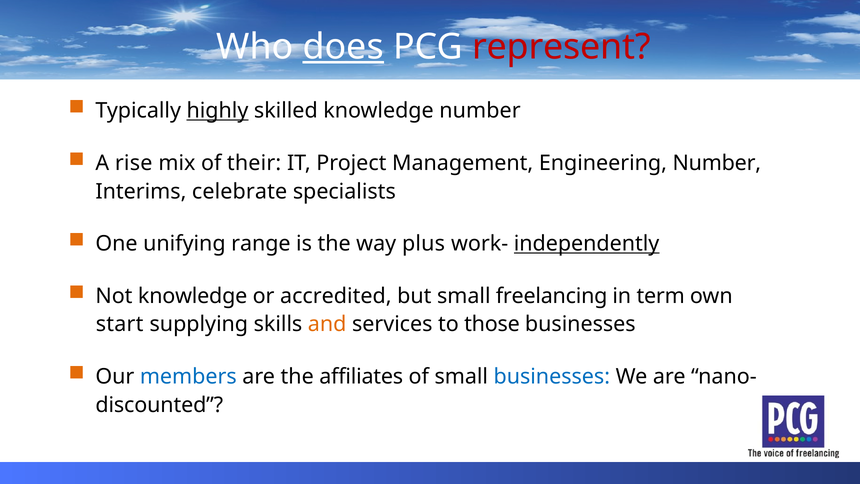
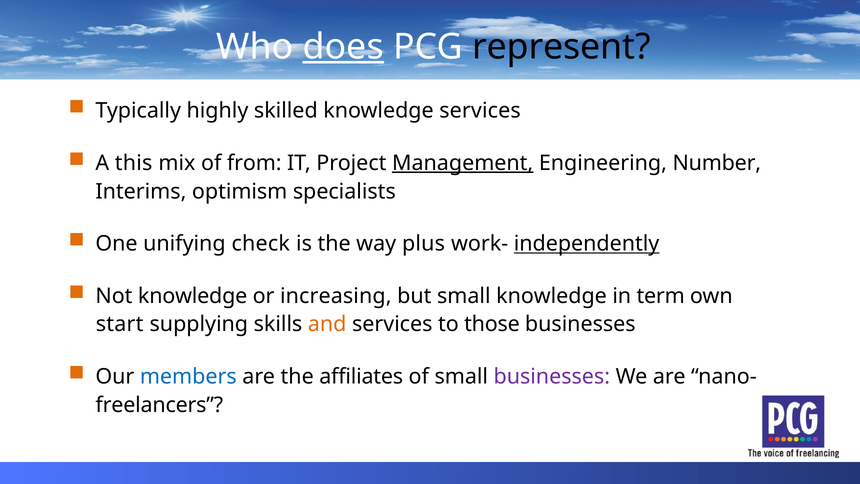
represent colour: red -> black (561, 47)
highly underline: present -> none (217, 111)
knowledge number: number -> services (480, 111)
rise: rise -> this (134, 163)
their: their -> from (254, 163)
Management underline: none -> present (463, 163)
celebrate: celebrate -> optimism (240, 191)
range: range -> check (261, 244)
accredited: accredited -> increasing (336, 296)
small freelancing: freelancing -> knowledge (552, 296)
businesses colour: blue -> purple (552, 377)
discounted: discounted -> freelancers (159, 405)
